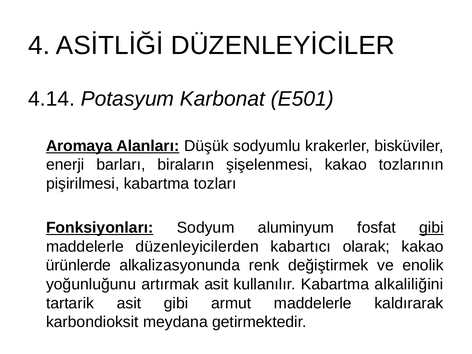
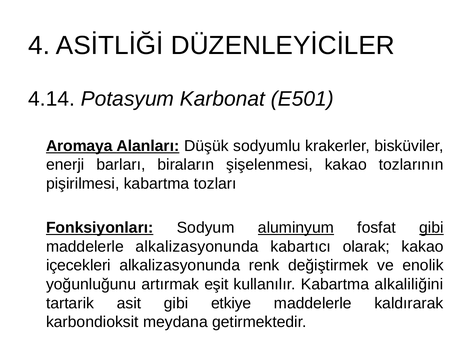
aluminyum underline: none -> present (296, 228)
maddelerle düzenleyicilerden: düzenleyicilerden -> alkalizasyonunda (197, 247)
ürünlerde: ürünlerde -> içecekleri (78, 265)
artırmak asit: asit -> eşit (216, 284)
armut: armut -> etkiye (231, 303)
